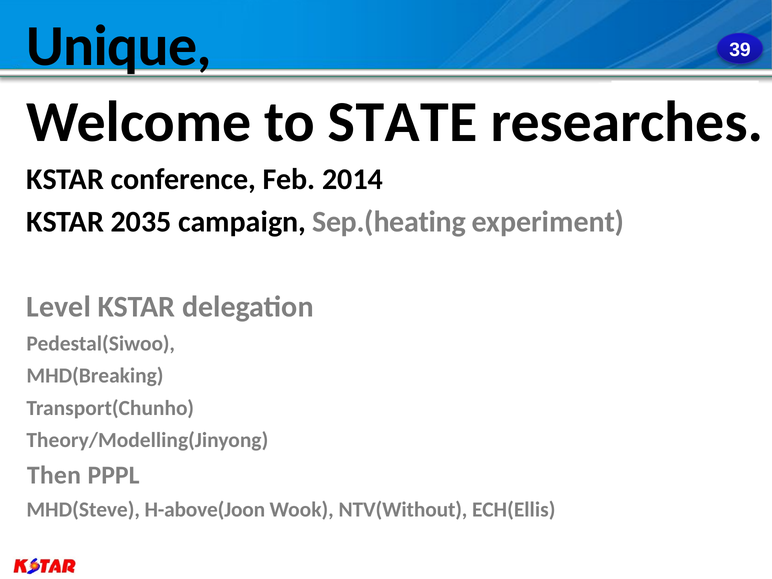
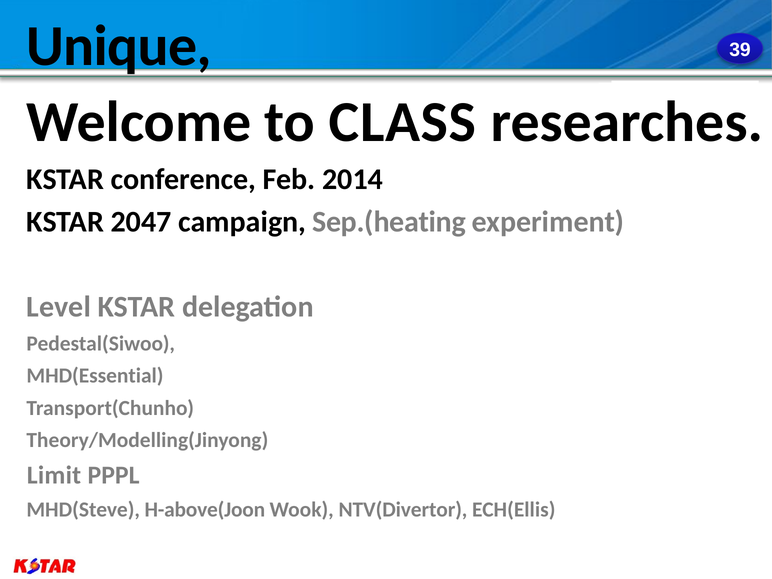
STATE: STATE -> CLASS (402, 122)
2035: 2035 -> 2047 (141, 222)
MHD(Breaking: MHD(Breaking -> MHD(Essential (95, 376)
Then: Then -> Limit (54, 475)
NTV(Without: NTV(Without -> NTV(Divertor (403, 510)
